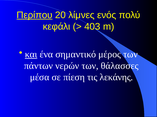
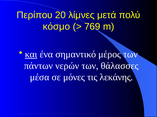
Περίπου underline: present -> none (35, 15)
ενός: ενός -> μετά (107, 15)
κεφάλι: κεφάλι -> κόσμο (56, 27)
403: 403 -> 769 (92, 27)
πίεση: πίεση -> μόνες (74, 78)
